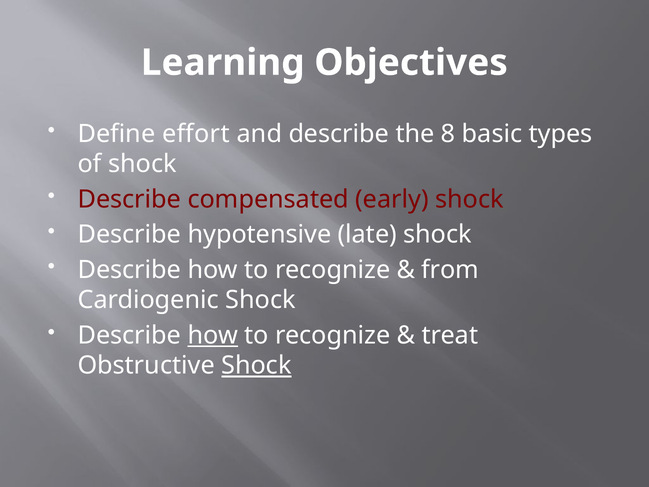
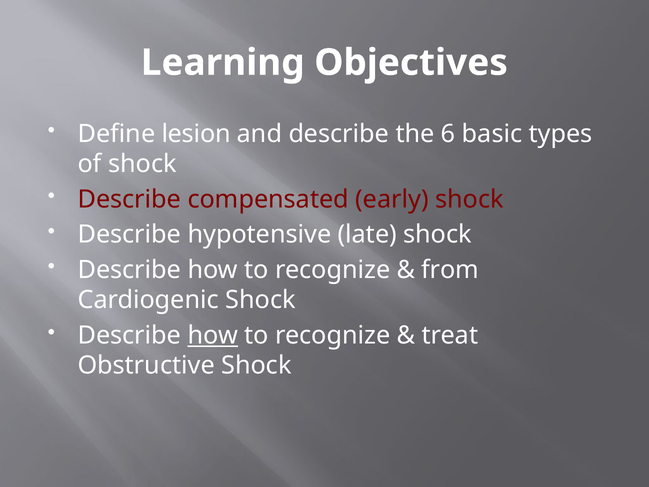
effort: effort -> lesion (196, 134)
8: 8 -> 6 (448, 134)
Shock underline: present -> none (256, 365)
